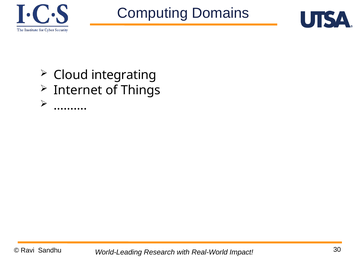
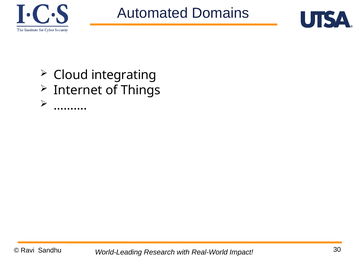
Computing: Computing -> Automated (152, 13)
